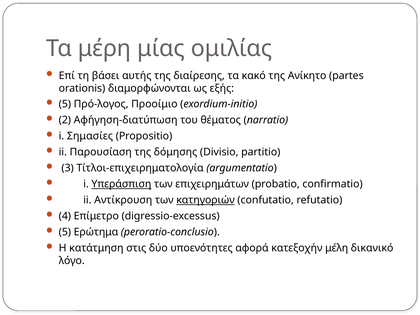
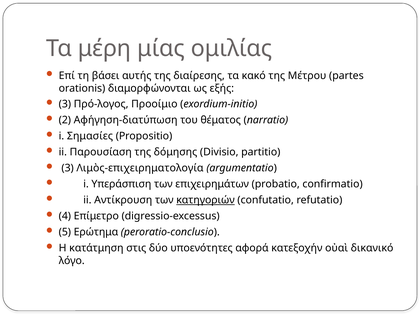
Ανίκητο: Ανίκητο -> Μέτρου (307, 76)
5: 5 -> 3 (65, 104)
Τίτλοι-επιχειρηματολογία: Τίτλοι-επιχειρηματολογία -> Λιμὸς-επιχειρηματολογία (140, 168)
Υπεράσπιση underline: present -> none (121, 184)
μέλη: μέλη -> οὐαὶ (337, 248)
